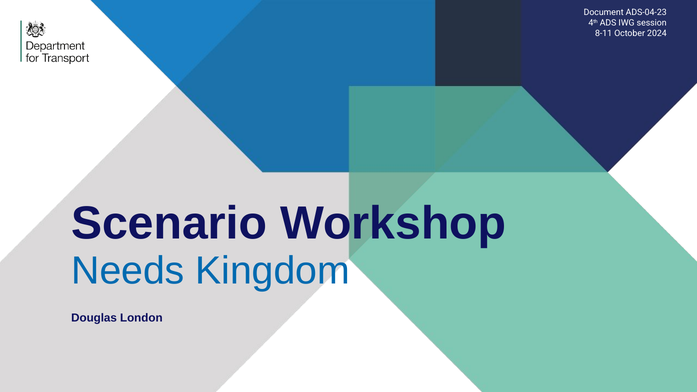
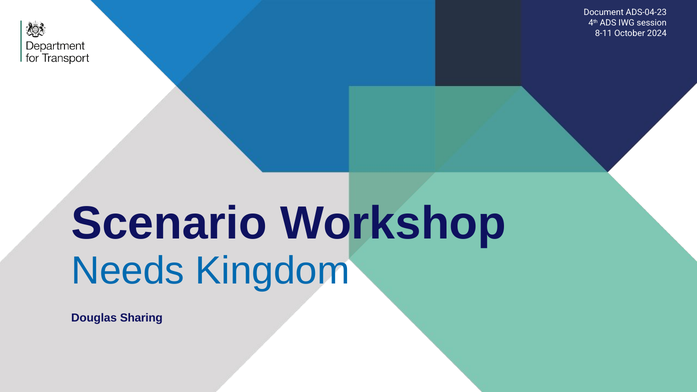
London: London -> Sharing (141, 318)
